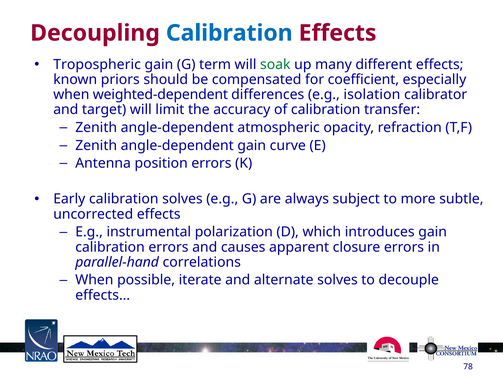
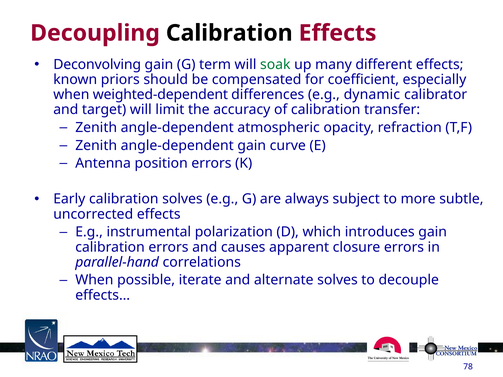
Calibration colour: blue -> black (229, 33)
Tropospheric: Tropospheric -> Deconvolving (97, 64)
isolation: isolation -> dynamic (372, 95)
